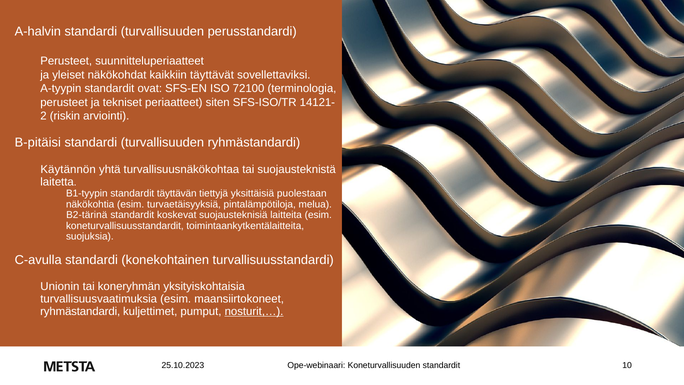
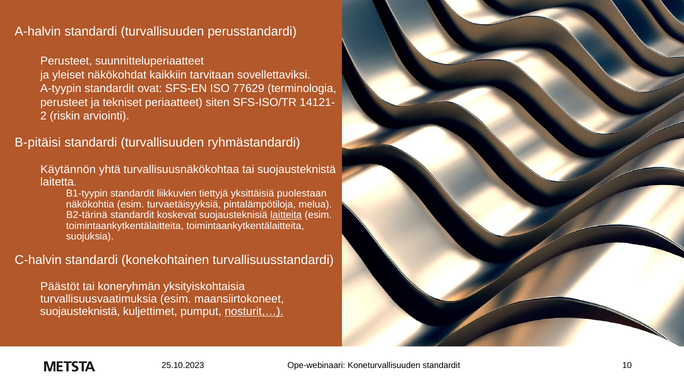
täyttävät: täyttävät -> tarvitaan (212, 75)
72100: 72100 -> 77629 (249, 89)
täyttävän: täyttävän -> liikkuvien (177, 193)
laitteita underline: none -> present (286, 215)
koneturvallisuusstandardit: koneturvallisuusstandardit -> toimintaankytkentälaitteita (125, 226)
C-avulla: C-avulla -> C-halvin (38, 260)
Unionin: Unionin -> Päästöt (60, 287)
ryhmästandardi: ryhmästandardi -> suojausteknistä (80, 311)
